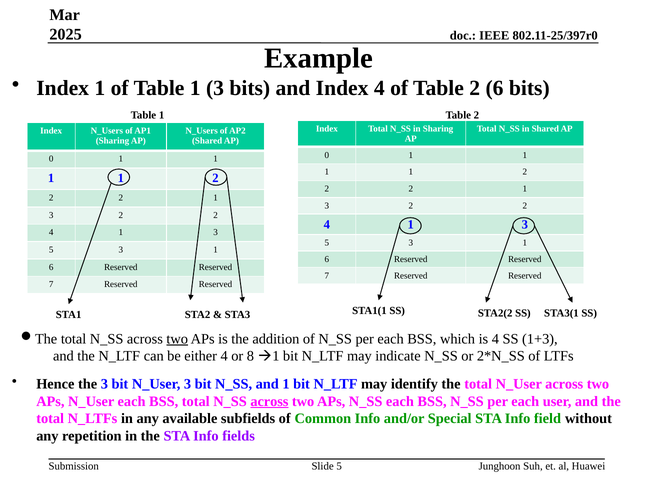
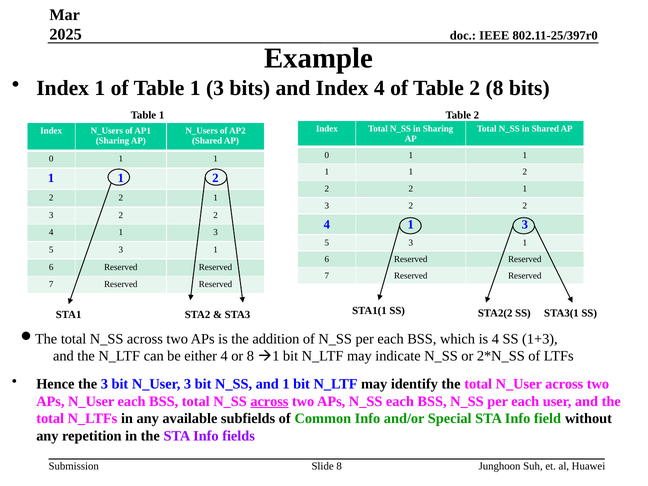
2 6: 6 -> 8 (495, 88)
two underline: present -> none (177, 339)
Slide 5: 5 -> 8 (339, 466)
